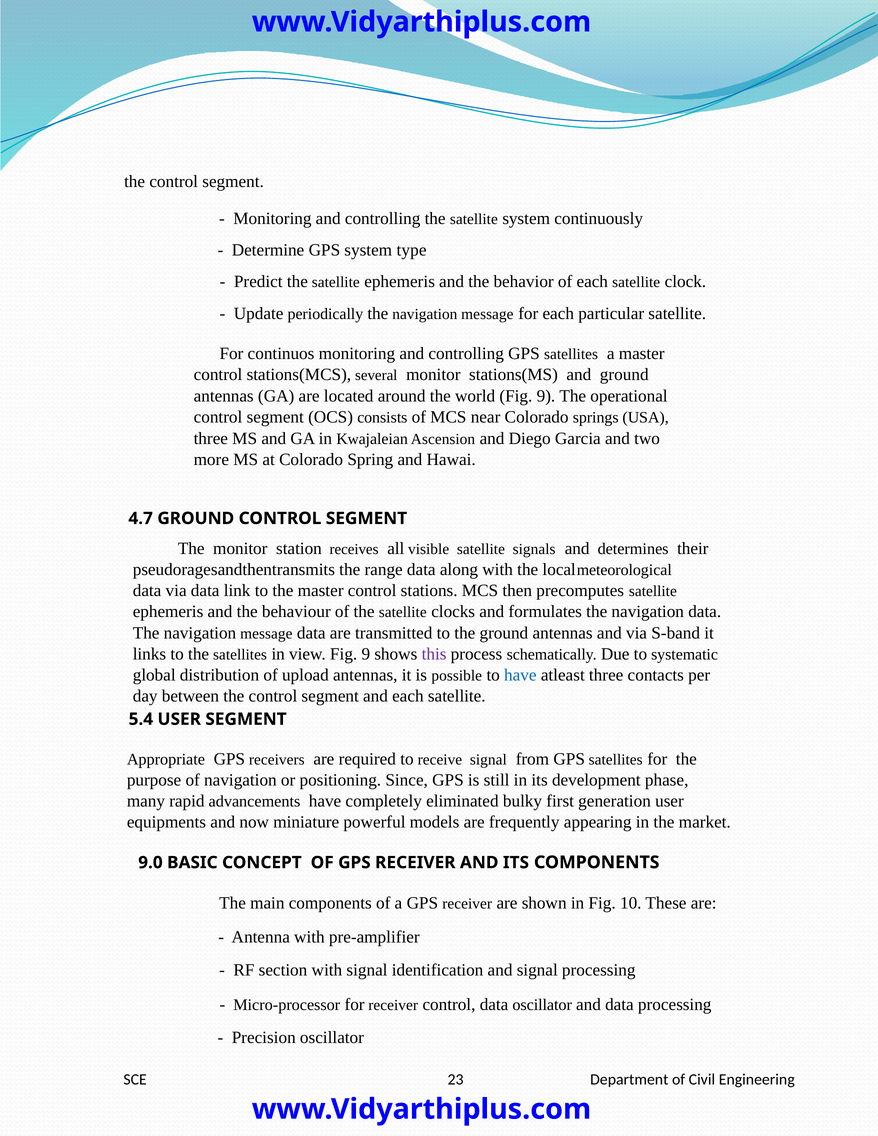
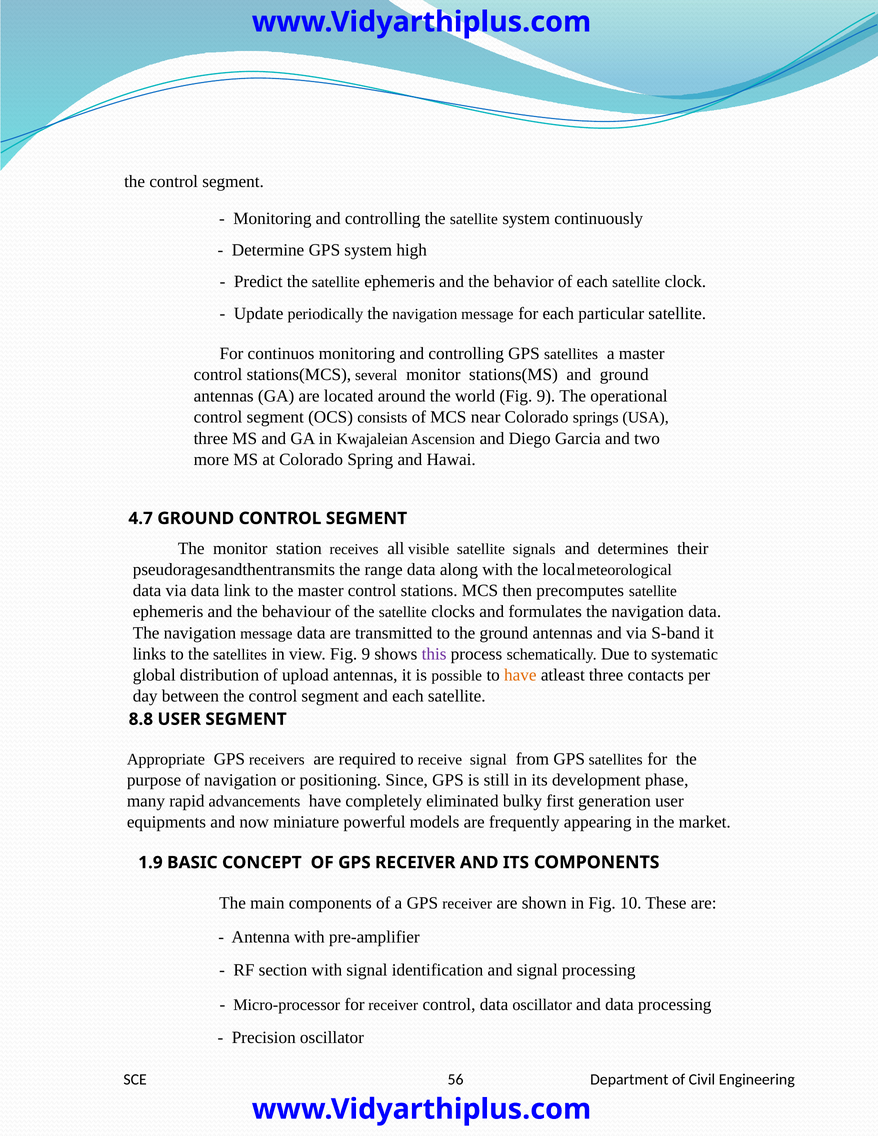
type: type -> high (412, 250)
have colour: blue -> orange (520, 675)
5.4: 5.4 -> 8.8 (141, 719)
9.0: 9.0 -> 1.9 (150, 863)
23: 23 -> 56 (456, 1080)
